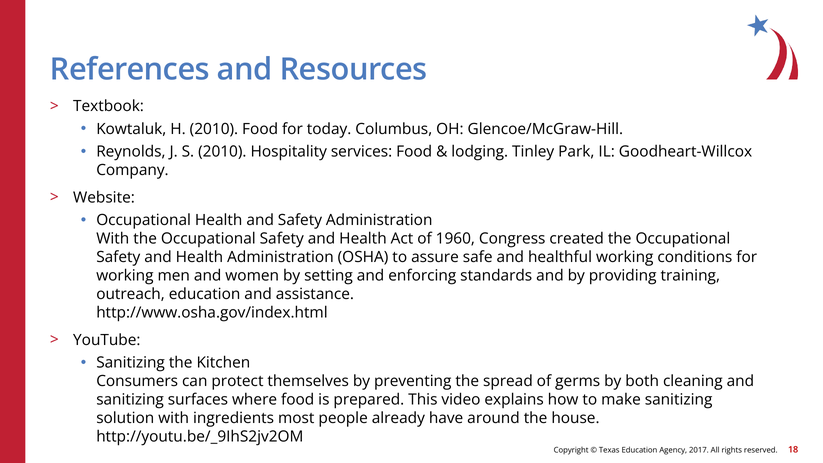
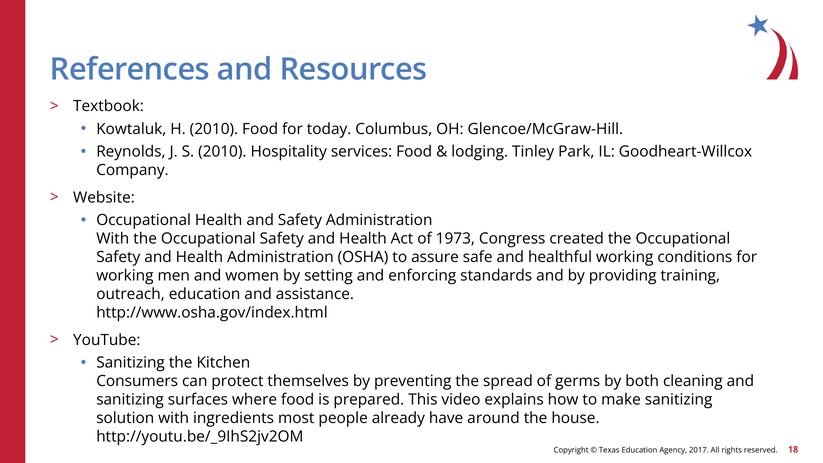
1960: 1960 -> 1973 (455, 239)
